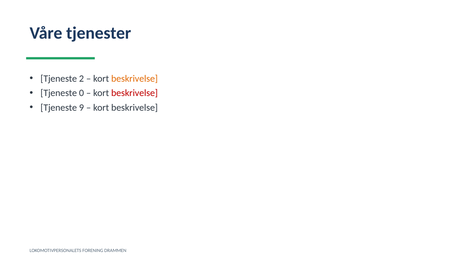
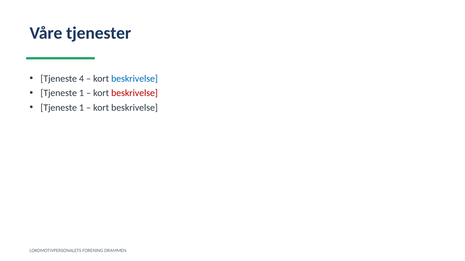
2: 2 -> 4 (82, 79)
beskrivelse colour: orange -> blue (135, 79)
0: 0 -> 1 (82, 93)
9: 9 -> 1 (82, 108)
